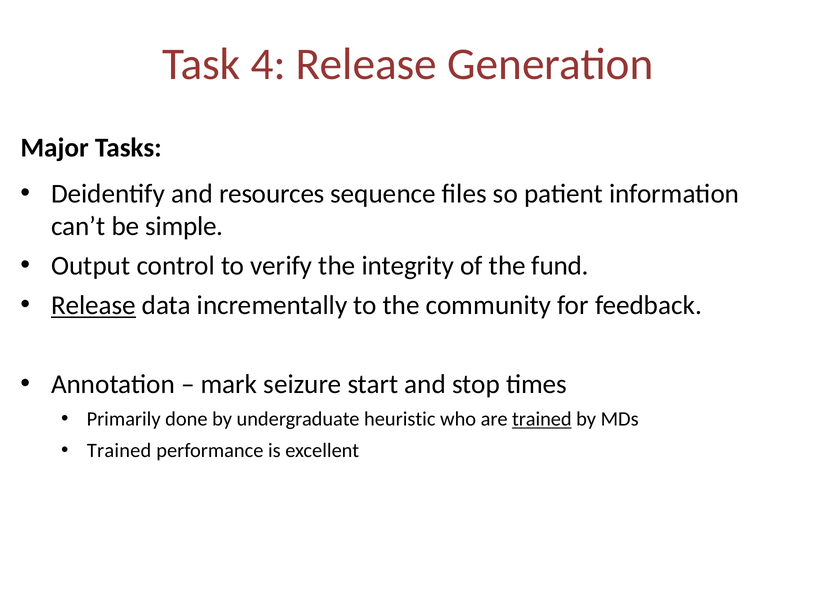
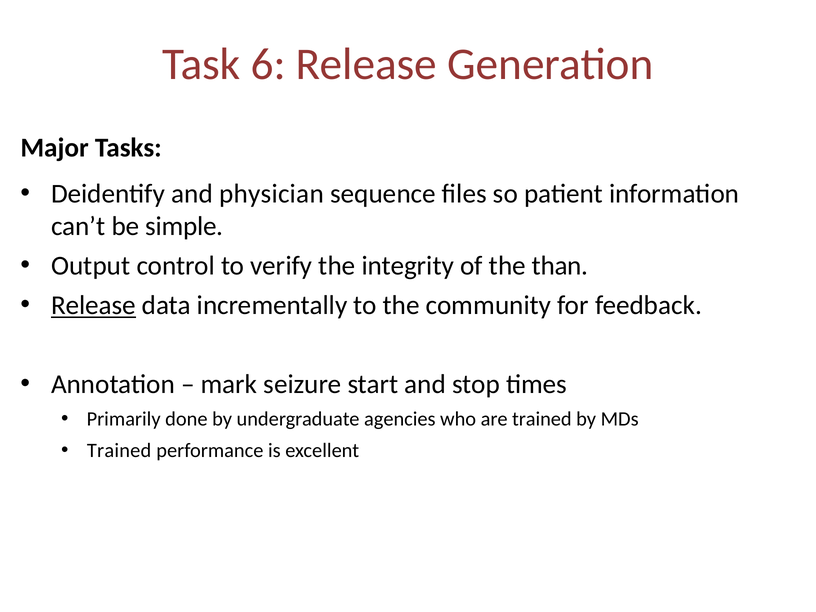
4: 4 -> 6 (268, 64)
resources: resources -> physician (271, 194)
fund: fund -> than (560, 266)
heuristic: heuristic -> agencies (400, 419)
trained underline: present -> none (542, 419)
